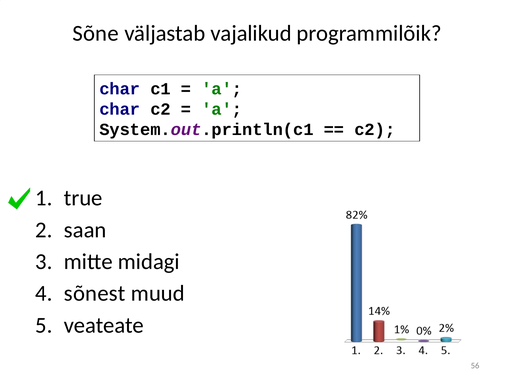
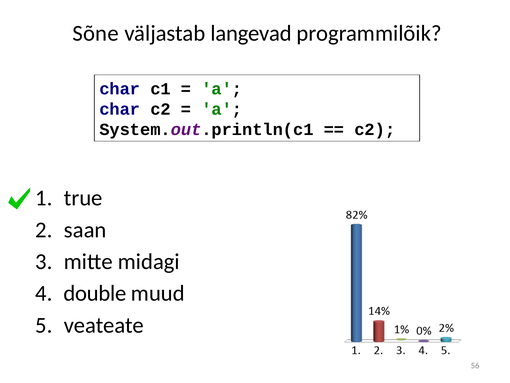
vajalikud: vajalikud -> langevad (251, 33)
sõnest: sõnest -> double (95, 293)
